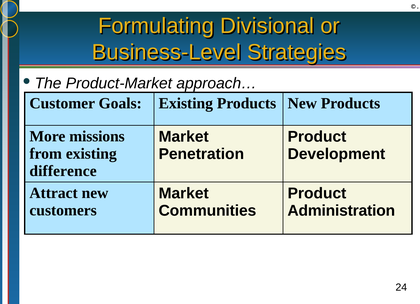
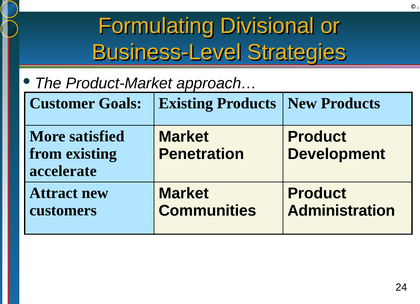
missions: missions -> satisfied (97, 136)
difference: difference -> accelerate (63, 171)
